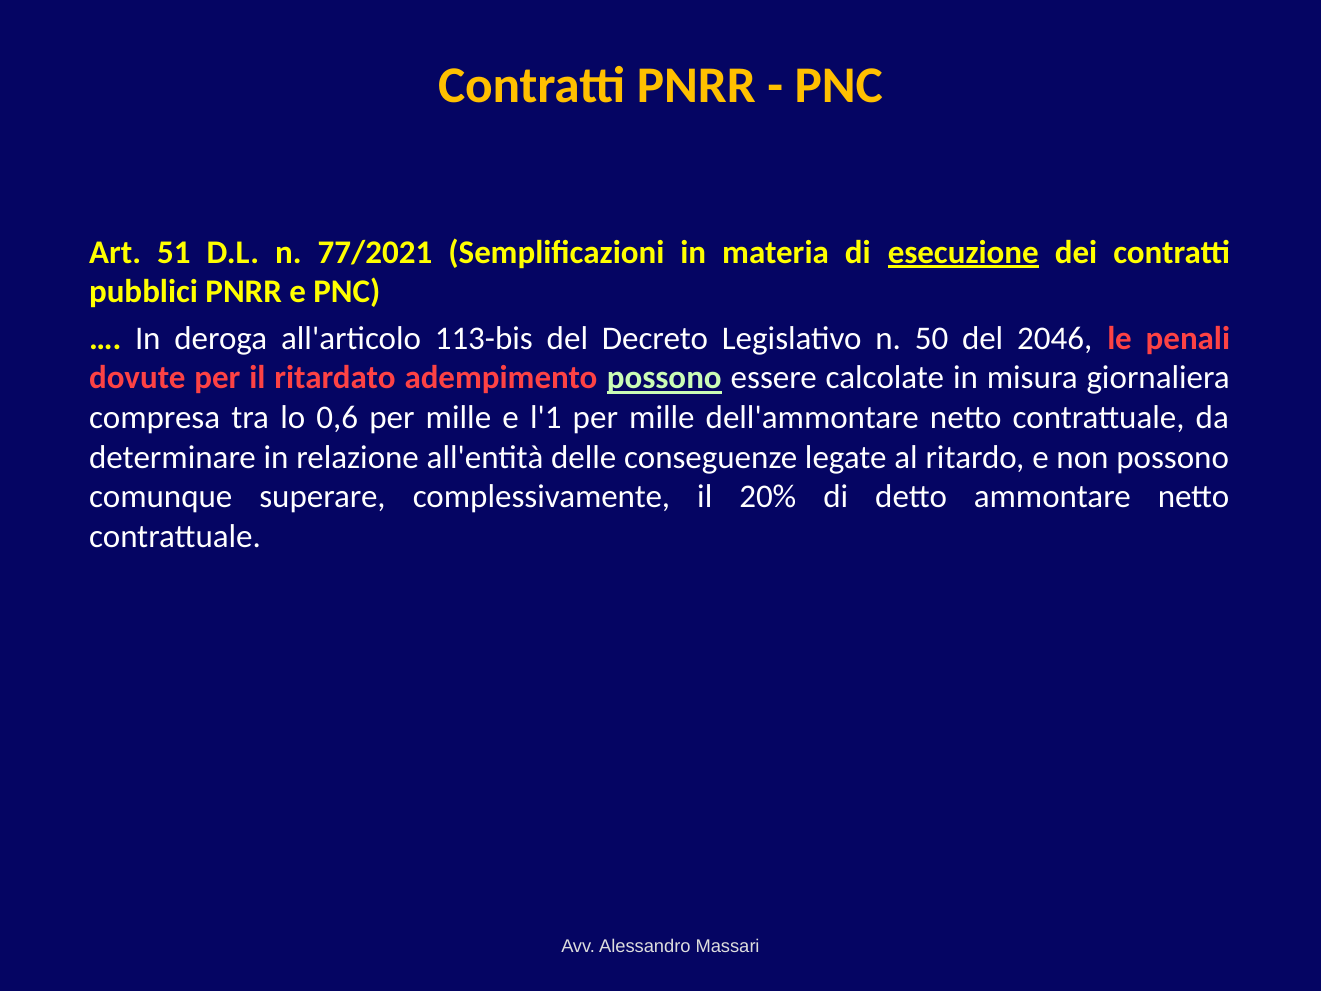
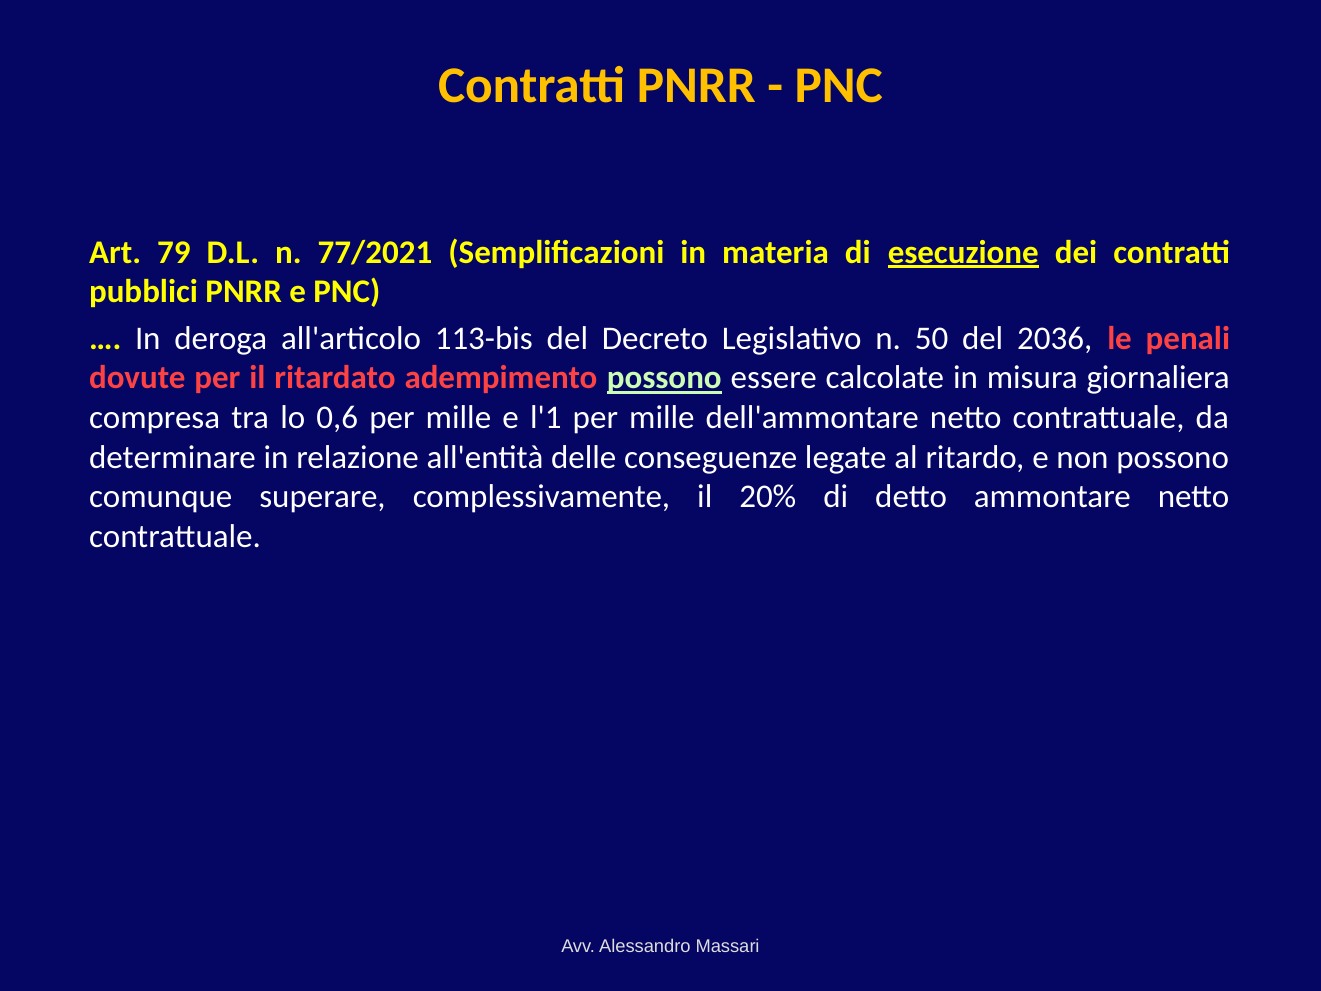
51: 51 -> 79 (174, 252)
2046: 2046 -> 2036 (1055, 338)
